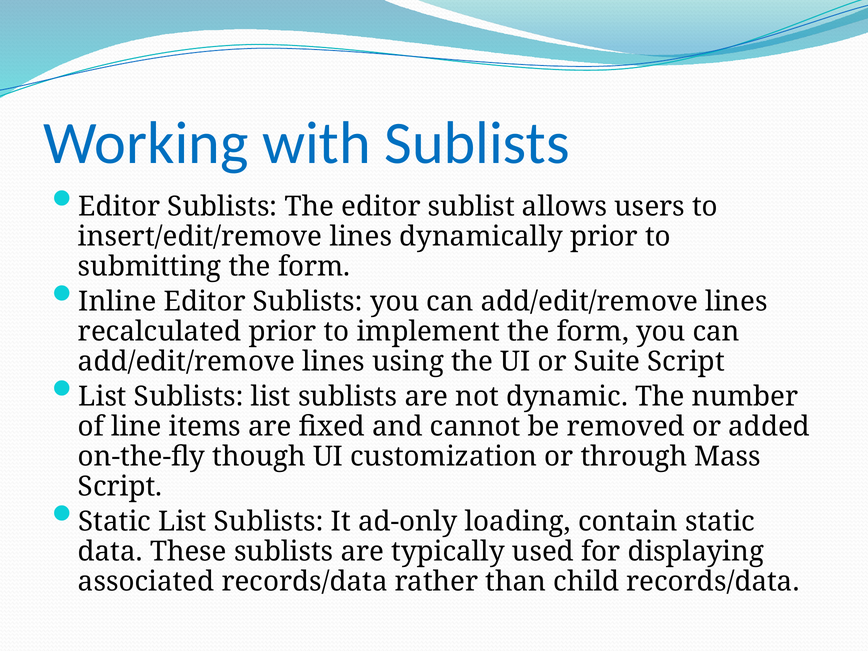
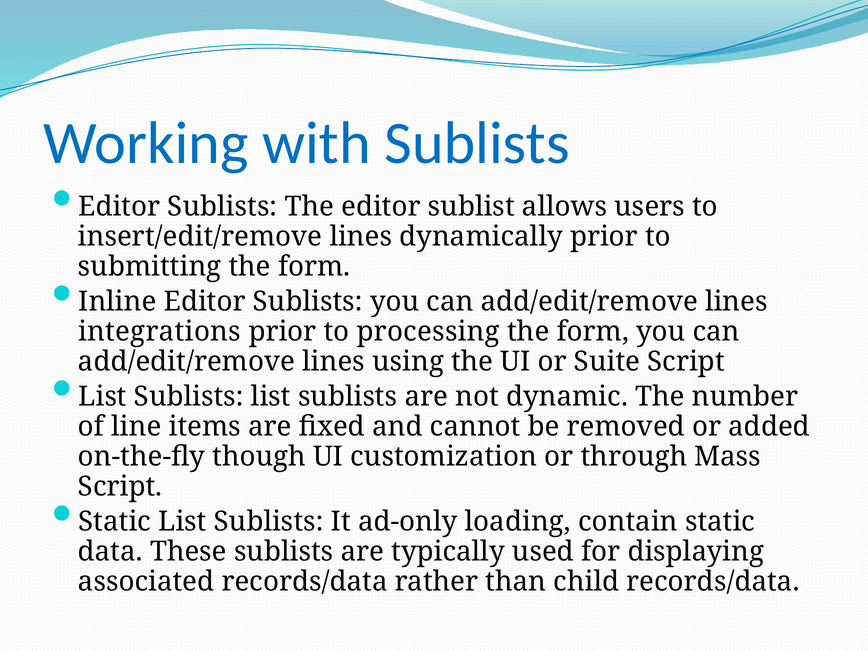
recalculated: recalculated -> integrations (159, 331)
implement: implement -> processing (428, 331)
